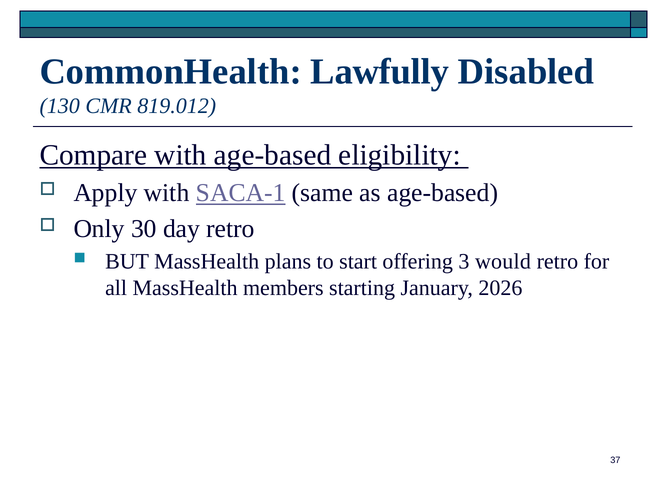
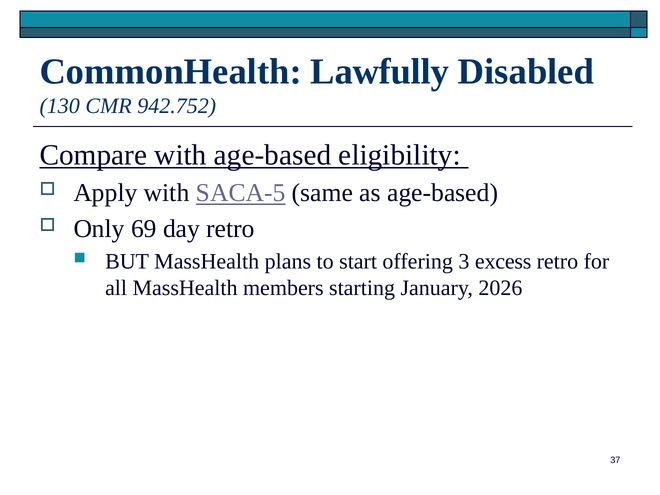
819.012: 819.012 -> 942.752 (177, 106)
SACA-1: SACA-1 -> SACA-5 (241, 193)
30: 30 -> 69 (144, 229)
would: would -> excess (503, 262)
